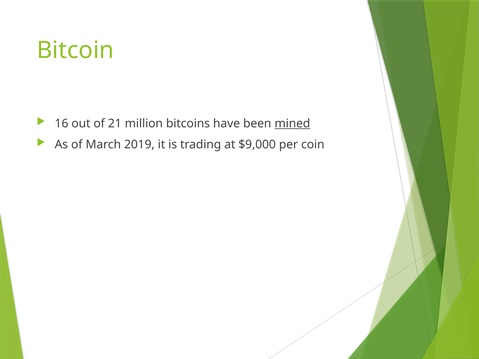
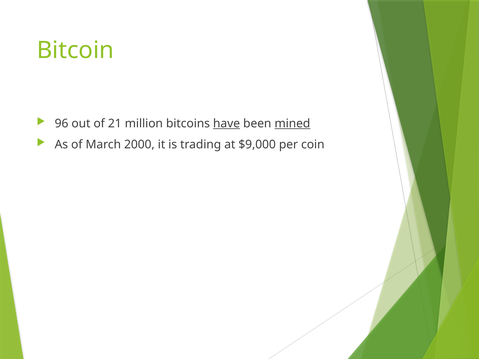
16: 16 -> 96 (62, 124)
have underline: none -> present (227, 124)
2019: 2019 -> 2000 (139, 145)
